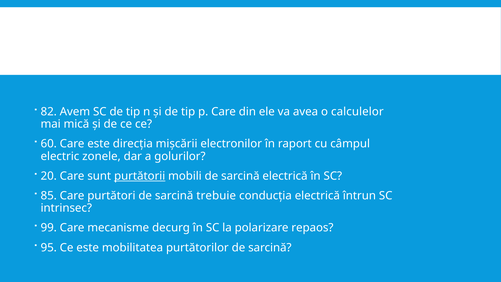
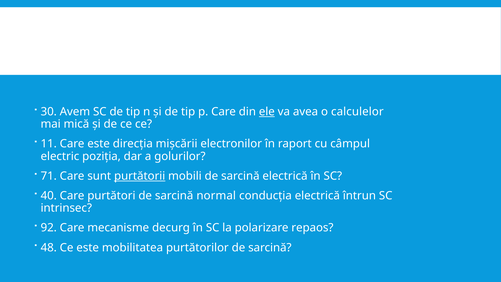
82: 82 -> 30 (49, 112)
ele underline: none -> present (267, 112)
60: 60 -> 11 (49, 144)
zonele: zonele -> poziția (102, 156)
20: 20 -> 71 (49, 176)
85: 85 -> 40 (49, 196)
trebuie: trebuie -> normal (216, 196)
99: 99 -> 92 (49, 228)
95: 95 -> 48 (49, 247)
